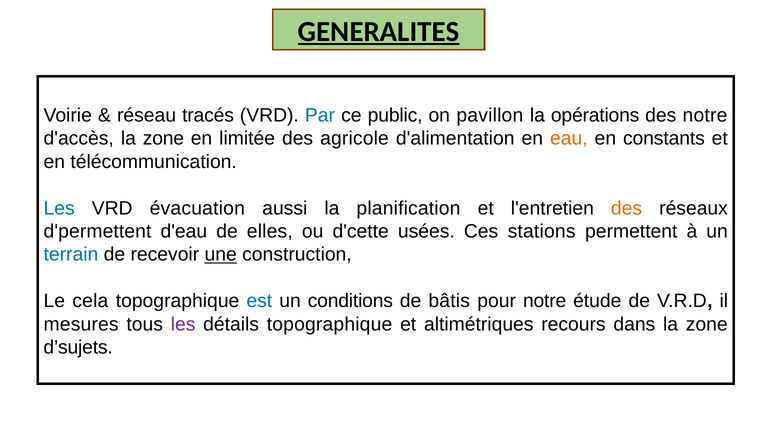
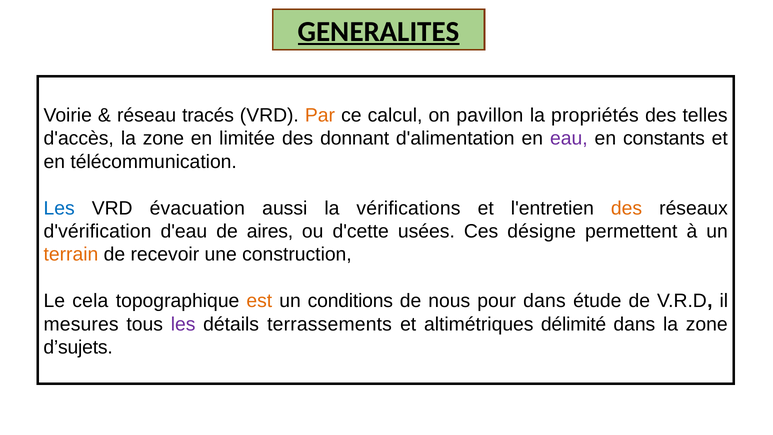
Par colour: blue -> orange (320, 115)
public: public -> calcul (395, 115)
opérations: opérations -> propriétés (595, 115)
des notre: notre -> telles (705, 115)
agricole: agricole -> donnant (355, 138)
eau colour: orange -> purple (569, 138)
planification: planification -> vérifications (408, 208)
d'permettent: d'permettent -> d'vérification (98, 231)
elles: elles -> aires (270, 231)
stations: stations -> désigne (542, 231)
terrain colour: blue -> orange (71, 254)
une underline: present -> none (221, 254)
est colour: blue -> orange (259, 301)
bâtis: bâtis -> nous (449, 301)
pour notre: notre -> dans (544, 301)
détails topographique: topographique -> terrassements (330, 324)
recours: recours -> délimité (574, 324)
